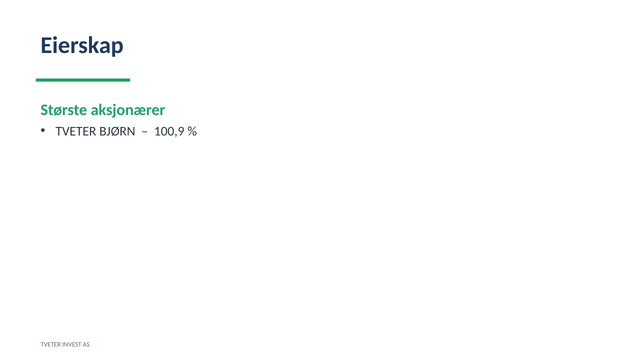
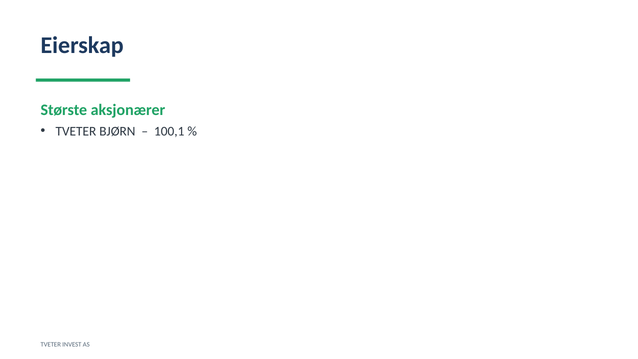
100,9: 100,9 -> 100,1 (169, 131)
